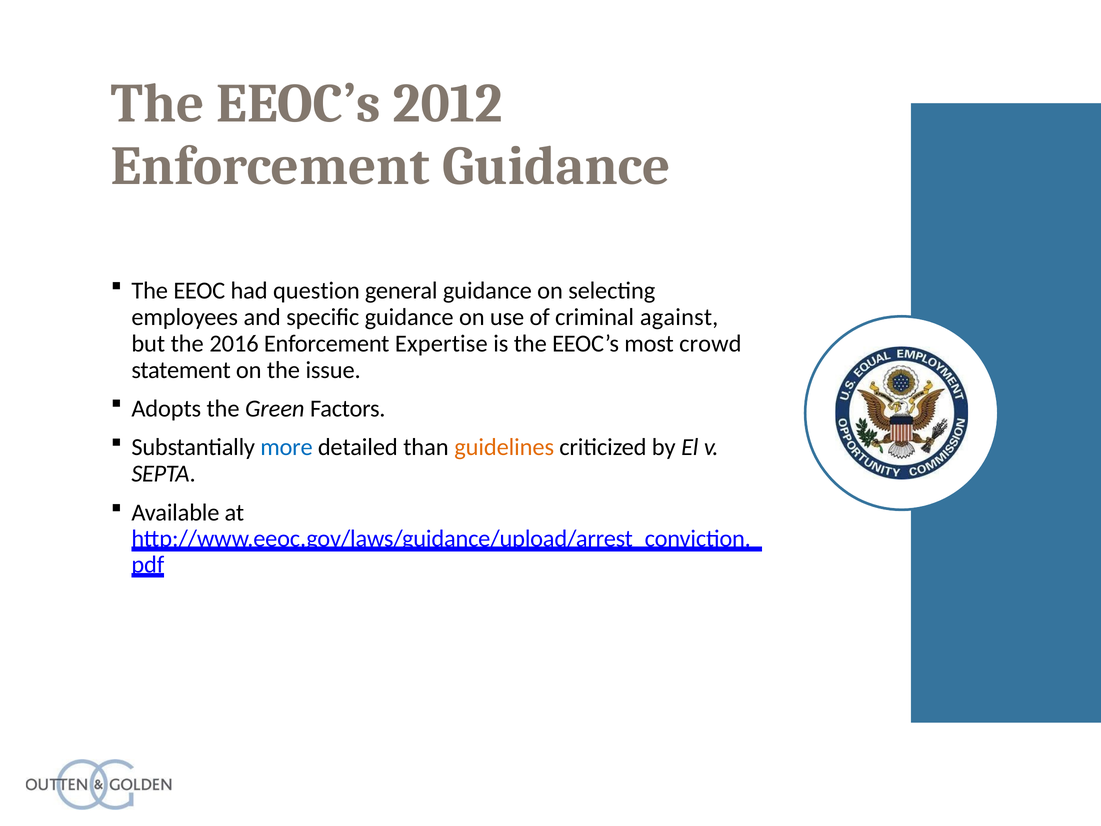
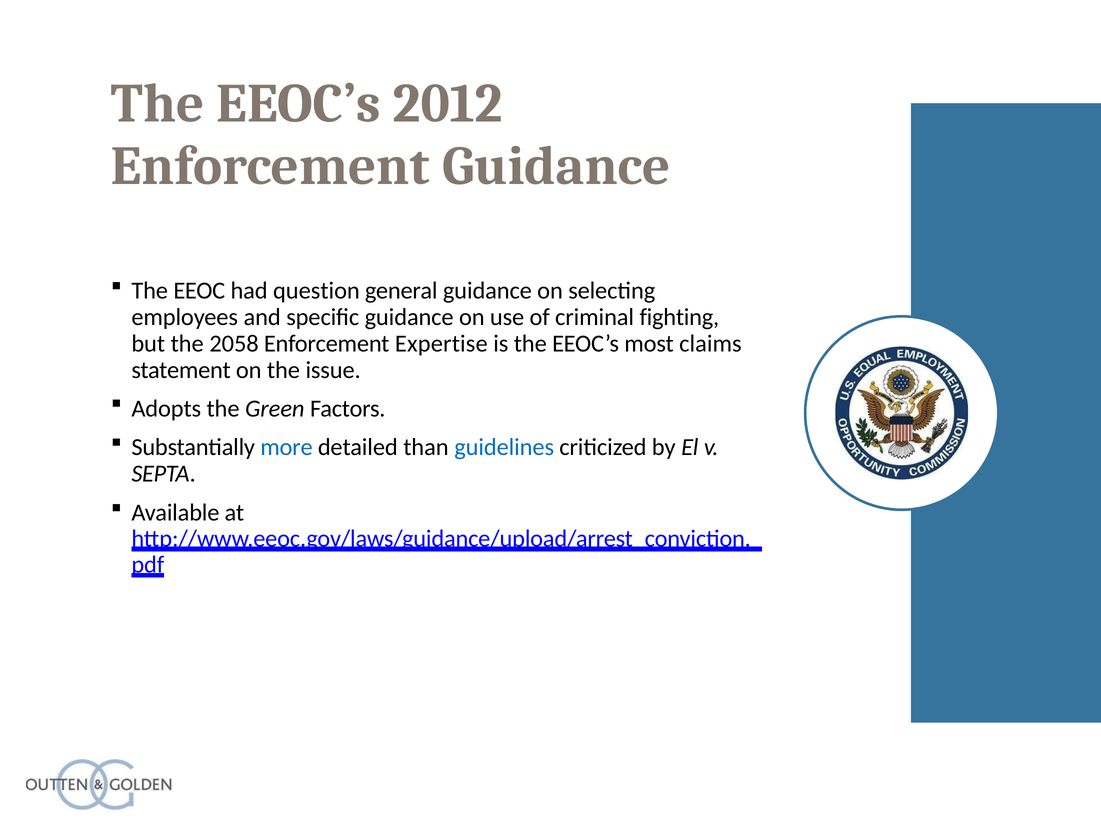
against: against -> fighting (679, 317)
2016: 2016 -> 2058 (234, 344)
crowd: crowd -> claims (710, 344)
guidelines colour: orange -> blue (504, 447)
